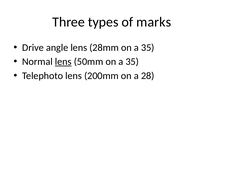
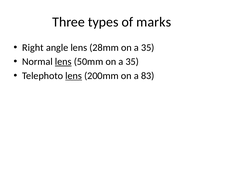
Drive: Drive -> Right (33, 48)
lens underline: none -> present (74, 76)
28: 28 -> 83 (148, 76)
